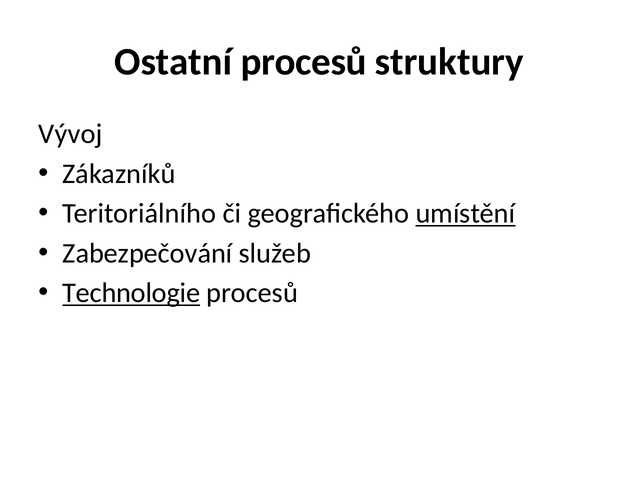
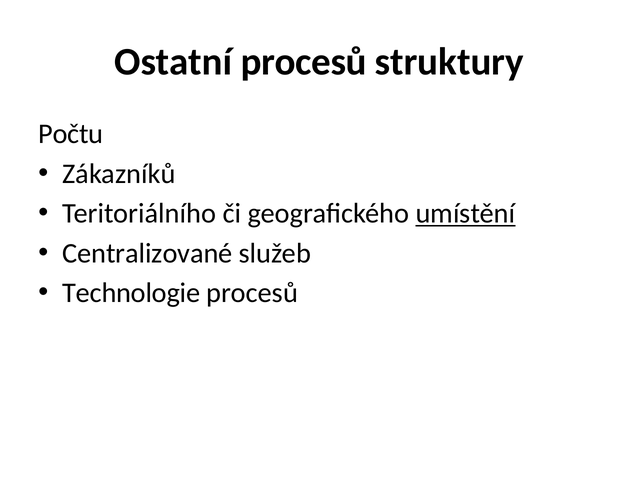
Vývoj: Vývoj -> Počtu (71, 134)
Zabezpečování: Zabezpečování -> Centralizované (147, 253)
Technologie underline: present -> none (131, 293)
